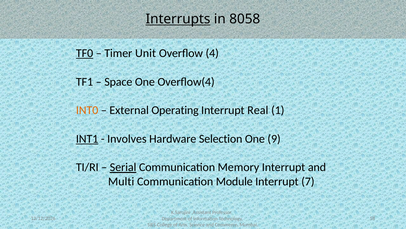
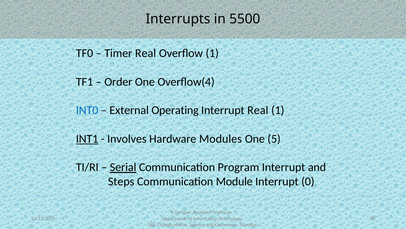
Interrupts underline: present -> none (178, 19)
8058: 8058 -> 5500 (245, 19)
TF0 underline: present -> none (85, 53)
Timer Unit: Unit -> Real (146, 53)
Overflow 4: 4 -> 1 (212, 53)
Space: Space -> Order (118, 82)
INT0 colour: orange -> blue (87, 110)
Selection: Selection -> Modules (221, 138)
9: 9 -> 5 (274, 138)
Memory: Memory -> Program (238, 167)
Multi: Multi -> Steps (121, 181)
7: 7 -> 0 (308, 181)
